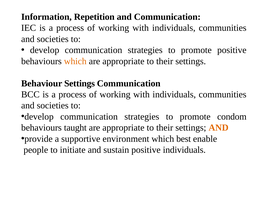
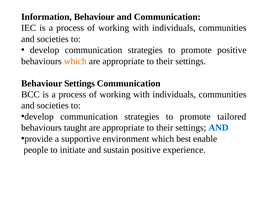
Information Repetition: Repetition -> Behaviour (94, 17)
condom: condom -> tailored (232, 116)
AND colour: orange -> blue (219, 128)
positive individuals: individuals -> experience (184, 150)
